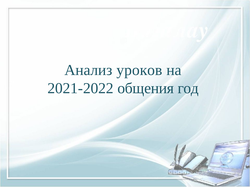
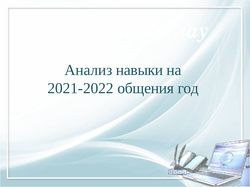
уроков: уроков -> навыки (140, 70)
